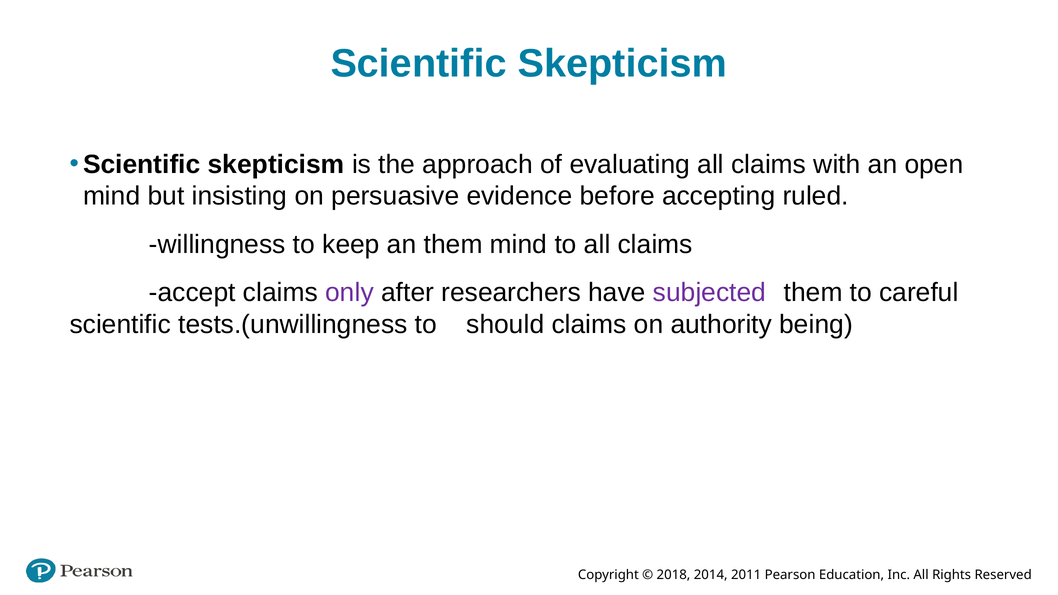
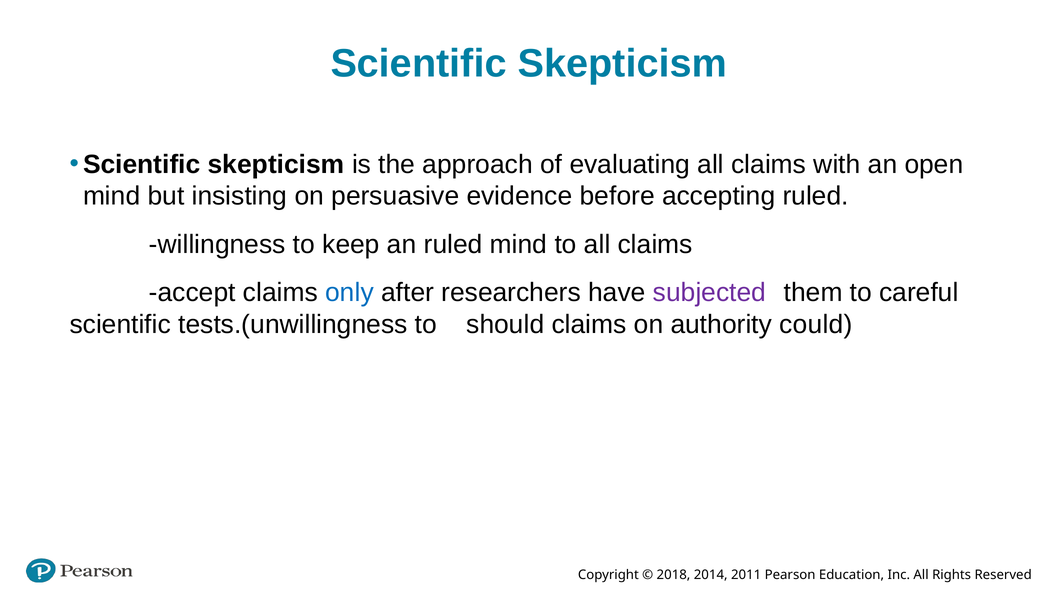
an them: them -> ruled (453, 245)
only colour: purple -> blue (350, 293)
being: being -> could (816, 325)
